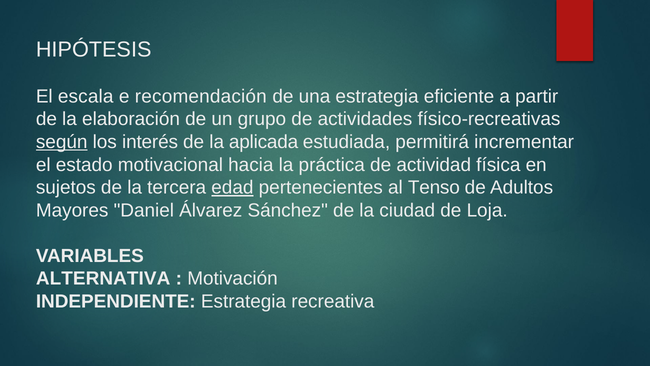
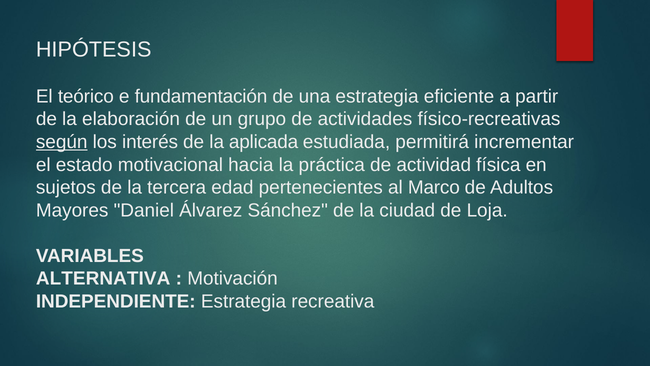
escala: escala -> teórico (86, 96)
recomendación: recomendación -> fundamentación (201, 96)
edad underline: present -> none (232, 187)
Tenso: Tenso -> Marco (434, 187)
